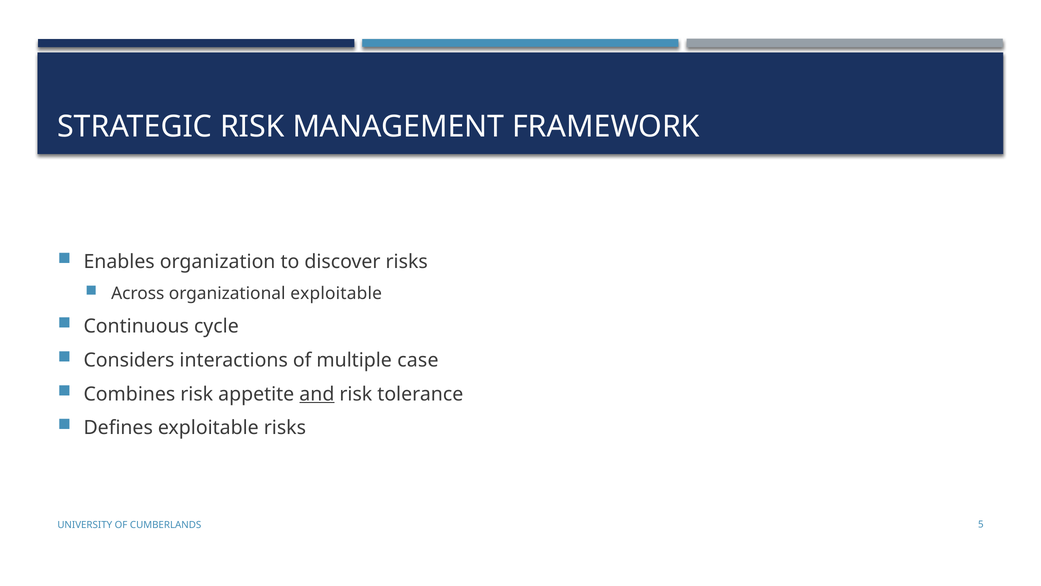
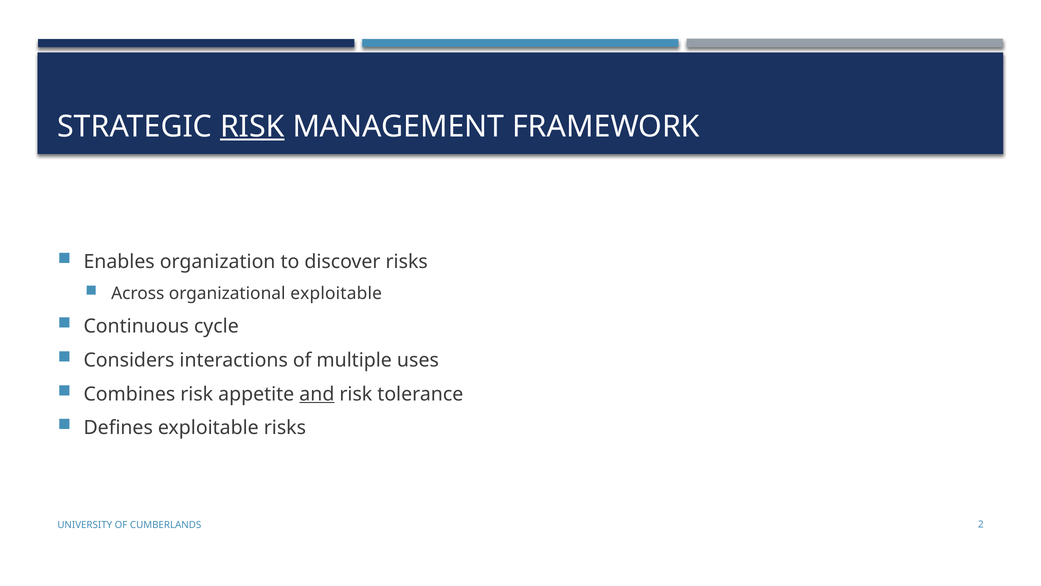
RISK underline: none -> present (252, 126)
case: case -> uses (418, 360)
5: 5 -> 2 (981, 524)
